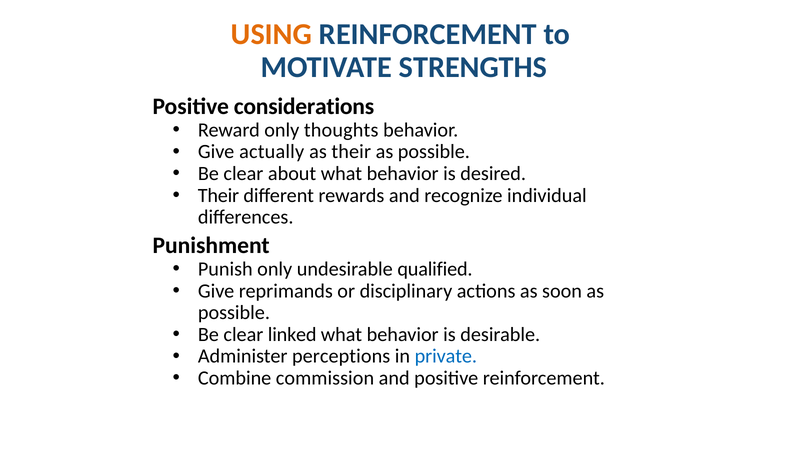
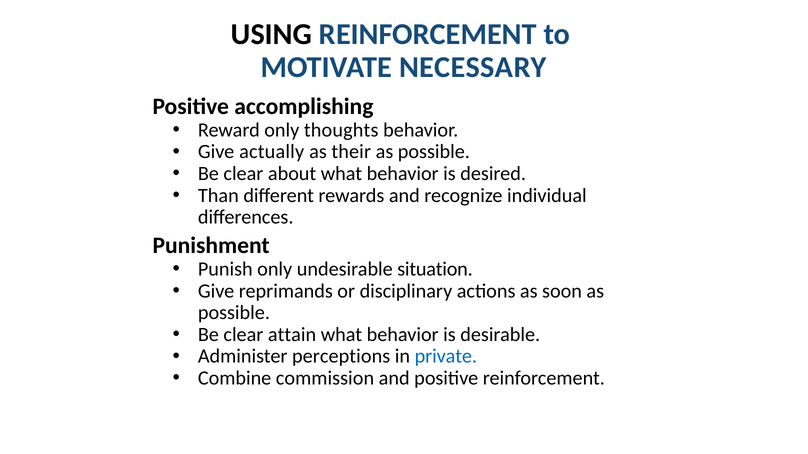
USING colour: orange -> black (272, 34)
STRENGTHS: STRENGTHS -> NECESSARY (473, 67)
considerations: considerations -> accomplishing (304, 107)
Their: Their -> Than (218, 196)
qualified: qualified -> situation (435, 269)
linked: linked -> attain (292, 335)
